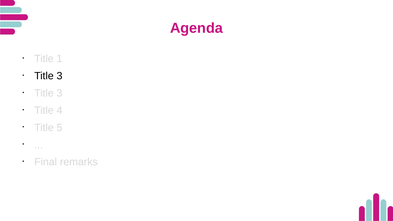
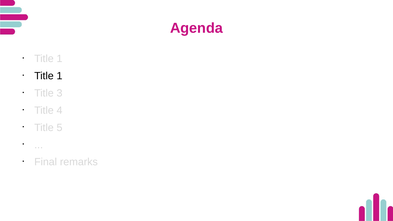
3: 3 -> 1 (60, 76)
